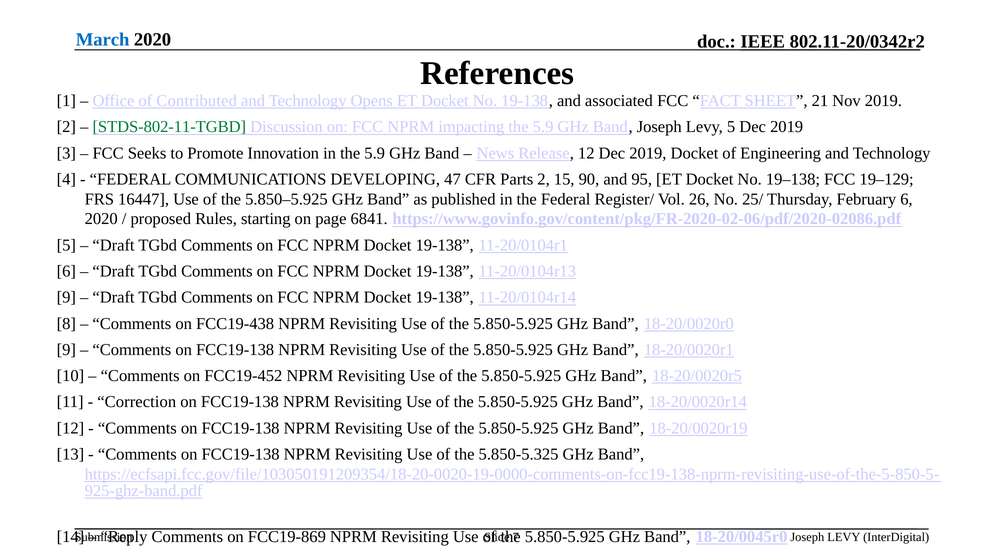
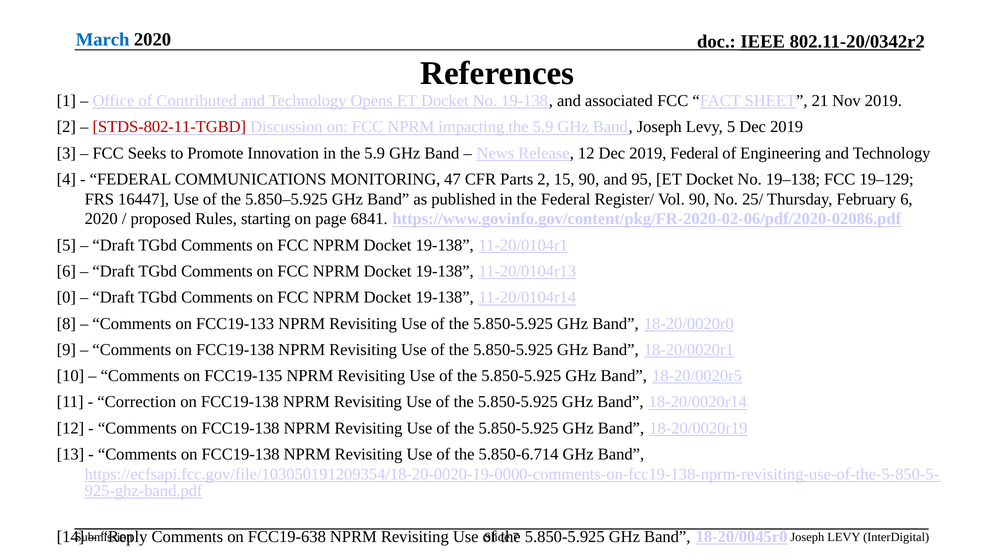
STDS-802-11-TGBD colour: green -> red (169, 127)
2019 Docket: Docket -> Federal (695, 153)
DEVELOPING: DEVELOPING -> MONITORING (385, 179)
Vol 26: 26 -> 90 (699, 199)
9: 9 -> 0 (66, 297)
FCC19-438: FCC19-438 -> FCC19-133 (235, 323)
FCC19-452: FCC19-452 -> FCC19-135 (243, 376)
5.850-5.325: 5.850-5.325 -> 5.850-6.714 (519, 454)
FCC19-869: FCC19-869 -> FCC19-638 (287, 536)
